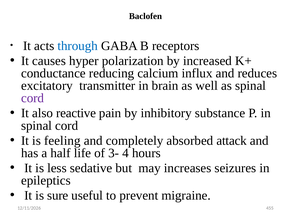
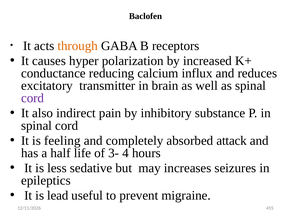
through colour: blue -> orange (78, 46)
reactive: reactive -> indirect (76, 113)
sure: sure -> lead (58, 196)
